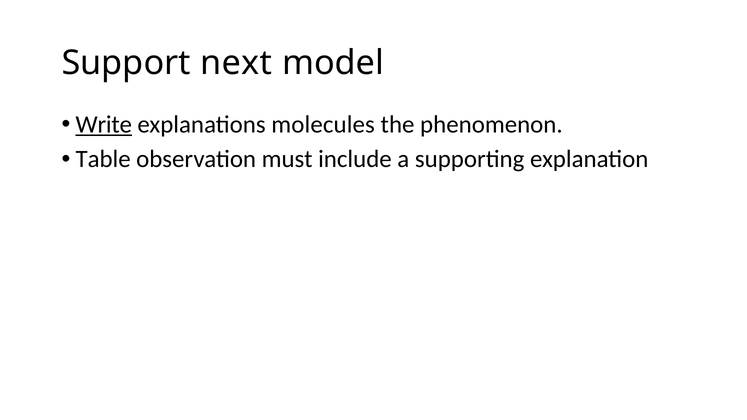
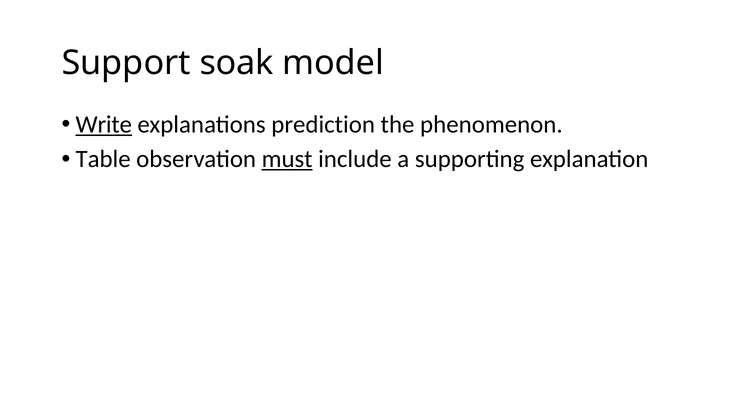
next: next -> soak (237, 63)
molecules: molecules -> prediction (323, 125)
must underline: none -> present (287, 159)
